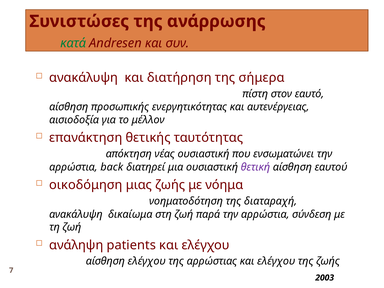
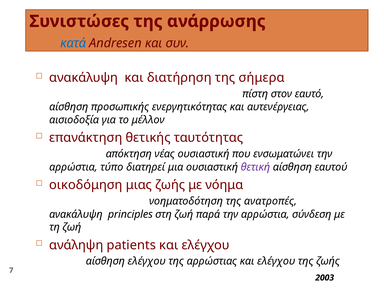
κατά colour: green -> blue (73, 43)
back: back -> τύπο (112, 167)
διαταραχή: διαταραχή -> ανατροπές (270, 201)
δικαίωμα: δικαίωμα -> principles (130, 214)
